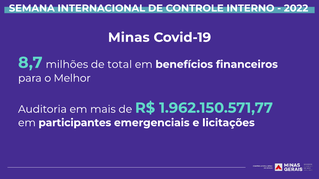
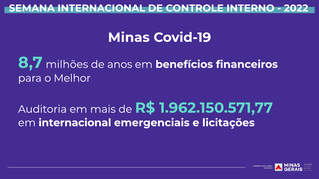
total: total -> anos (120, 65)
em participantes: participantes -> internacional (75, 123)
